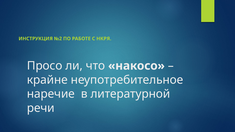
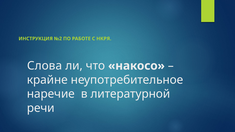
Просо: Просо -> Слова (45, 66)
